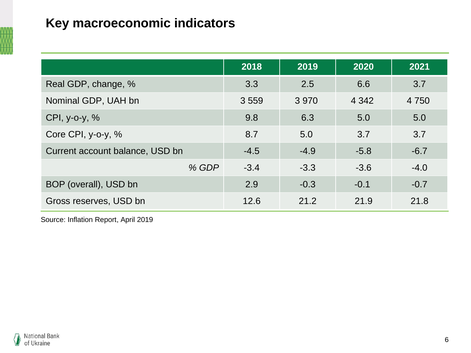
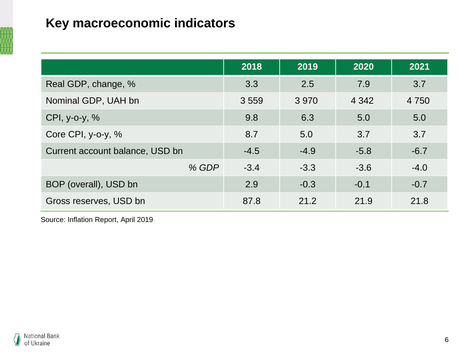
6.6: 6.6 -> 7.9 (364, 84)
12.6: 12.6 -> 87.8 (252, 201)
